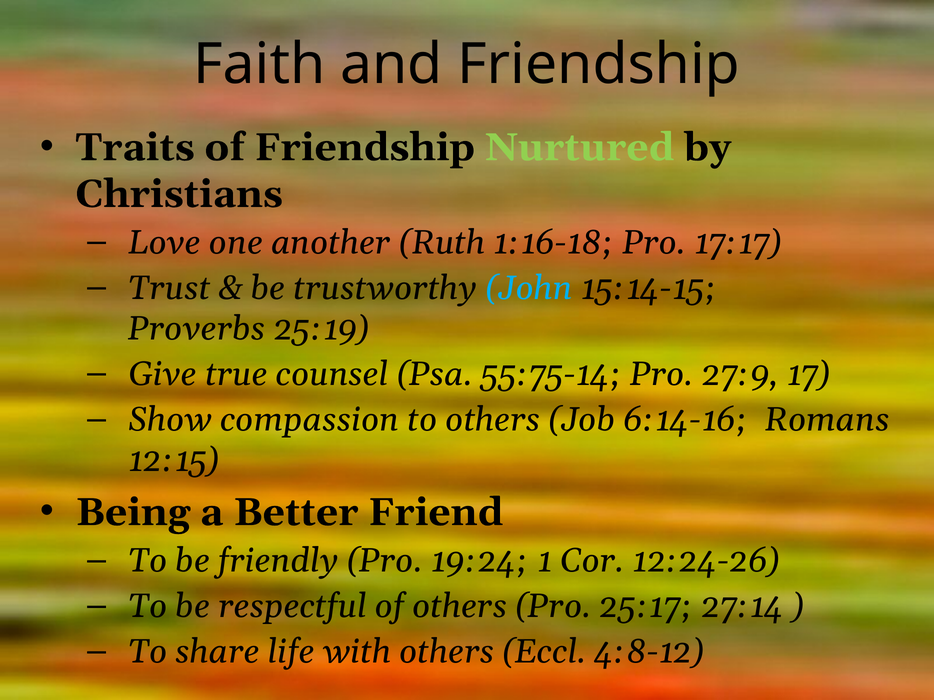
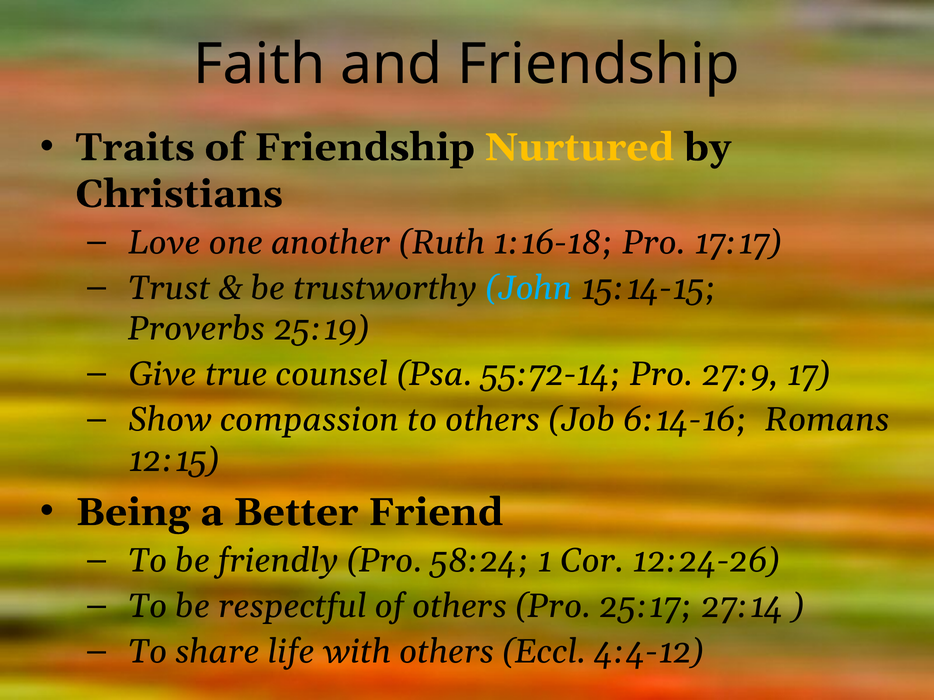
Nurtured colour: light green -> yellow (580, 147)
55:75-14: 55:75-14 -> 55:72-14 (552, 374)
19:24: 19:24 -> 58:24 (480, 561)
4:8-12: 4:8-12 -> 4:4-12 (649, 652)
